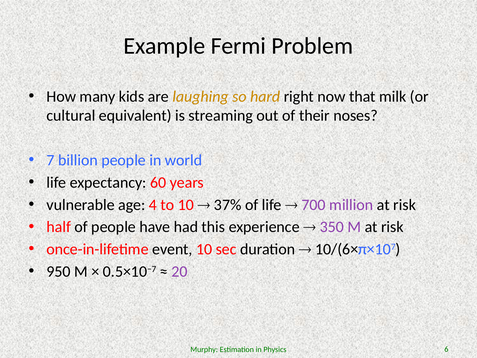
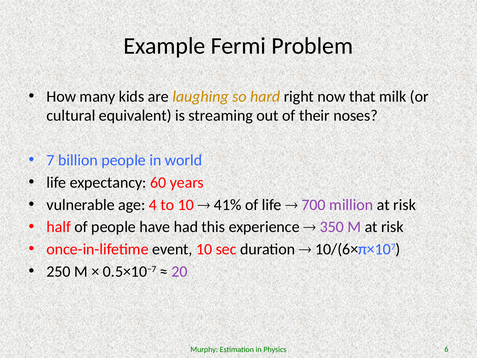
37%: 37% -> 41% (228, 205)
950: 950 -> 250 (59, 271)
